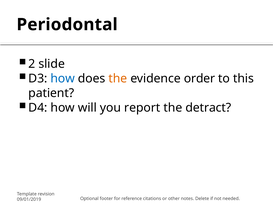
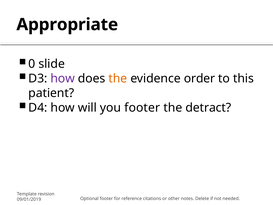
Periodontal: Periodontal -> Appropriate (67, 25)
2: 2 -> 0 (32, 64)
how colour: blue -> purple (63, 78)
you report: report -> footer (142, 108)
